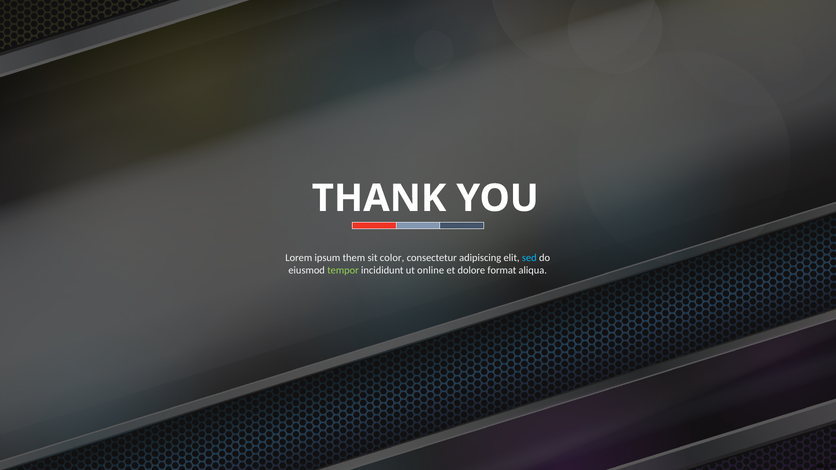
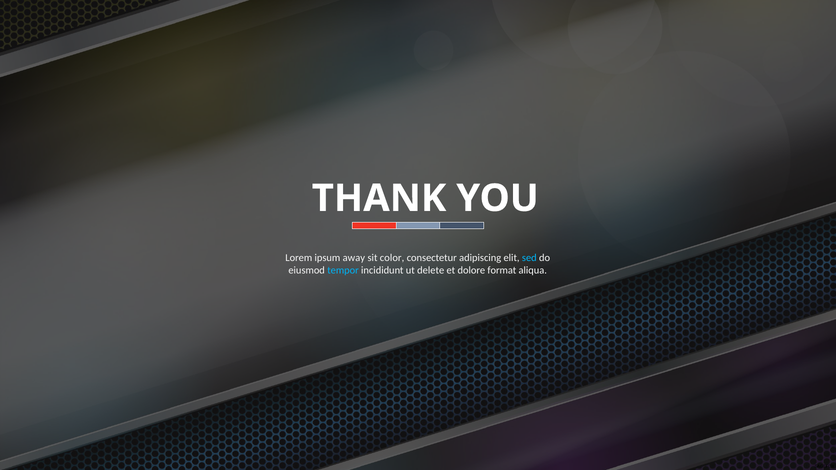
them: them -> away (354, 258)
tempor colour: light green -> light blue (343, 271)
online: online -> delete (431, 271)
